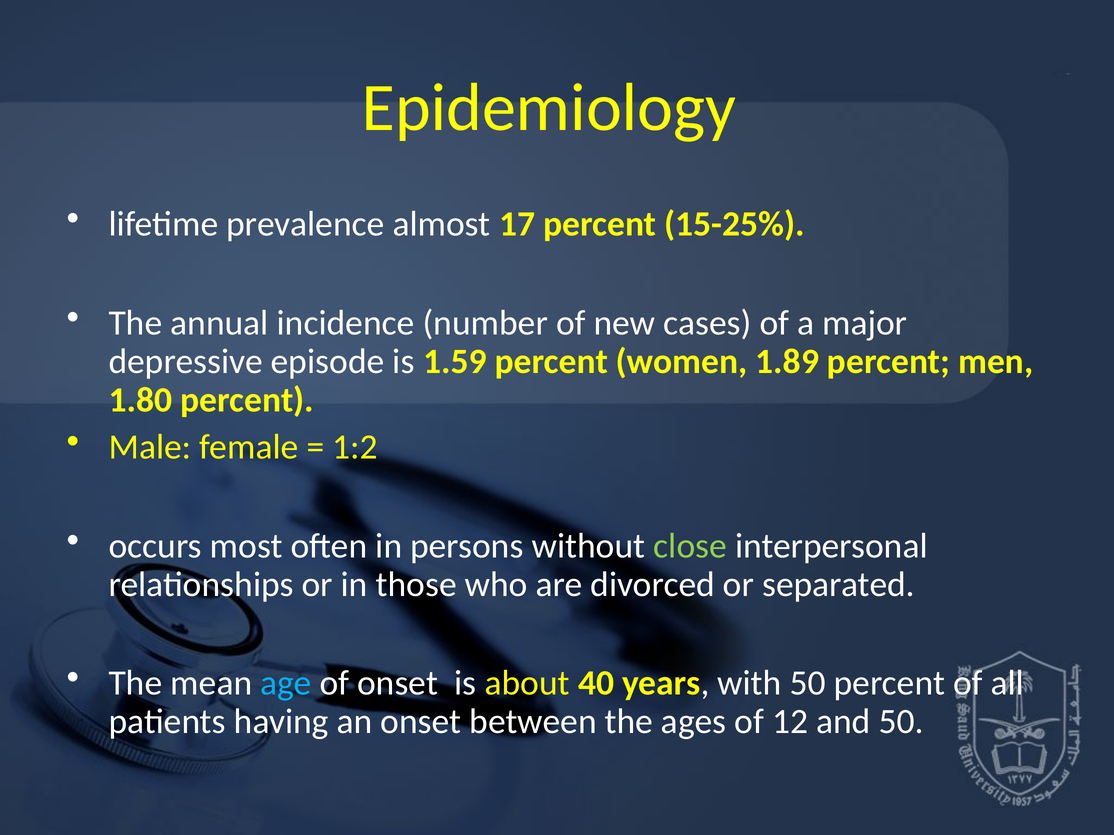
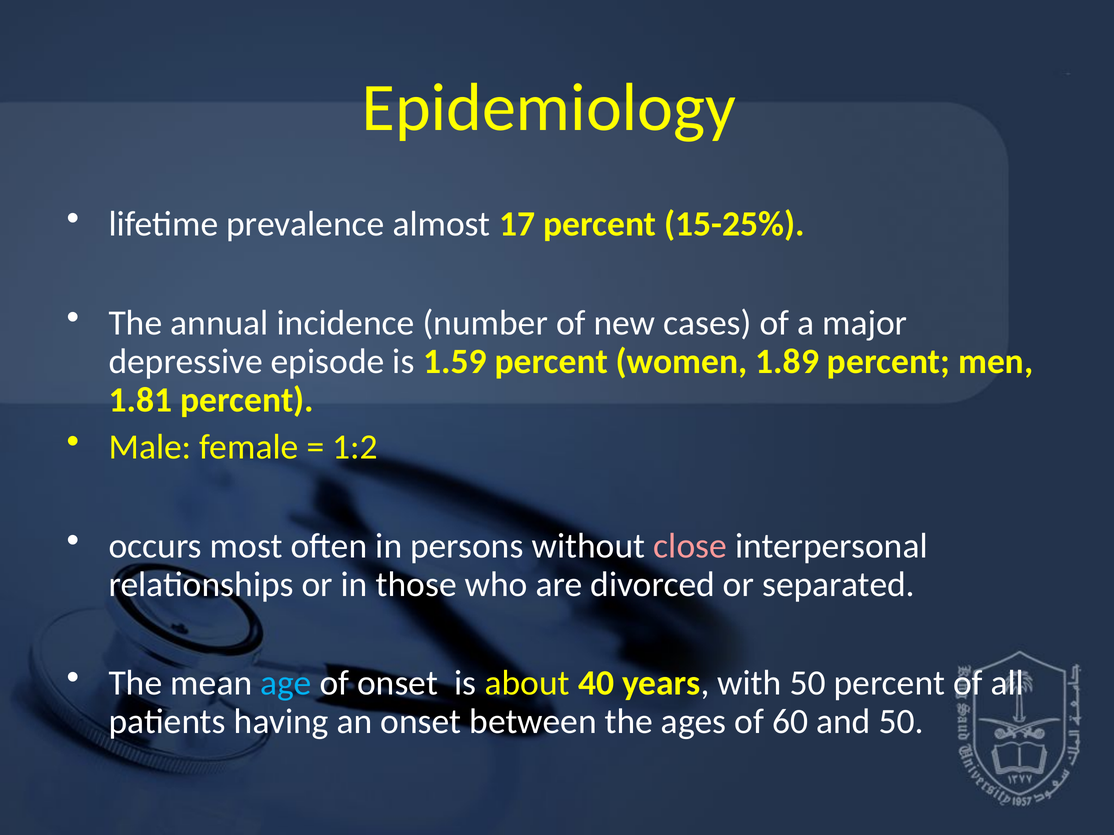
1.80: 1.80 -> 1.81 (140, 400)
close colour: light green -> pink (690, 546)
12: 12 -> 60 (790, 722)
